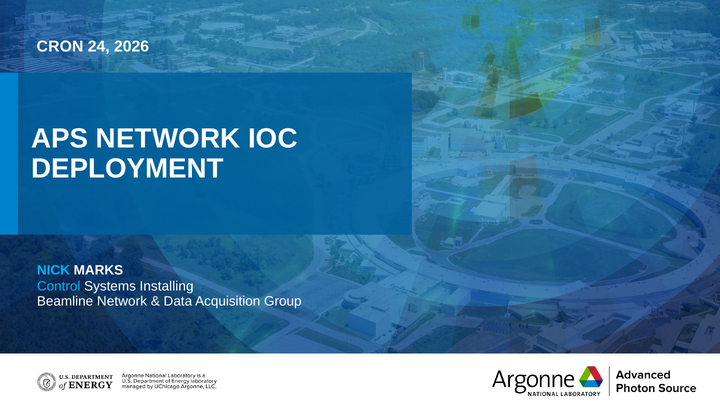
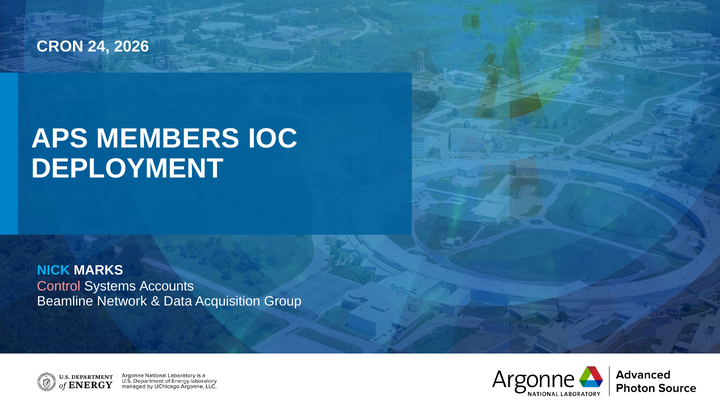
APS NETWORK: NETWORK -> MEMBERS (168, 139)
Control colour: light blue -> pink (59, 286)
Installing: Installing -> Accounts (167, 286)
